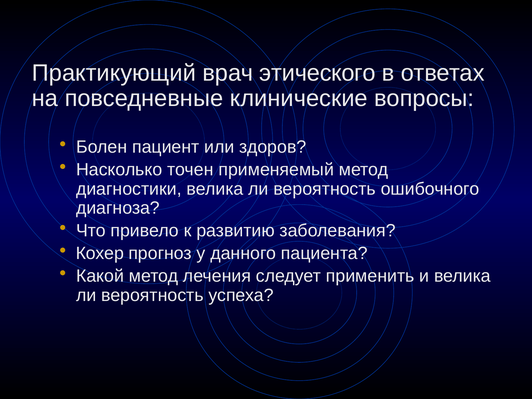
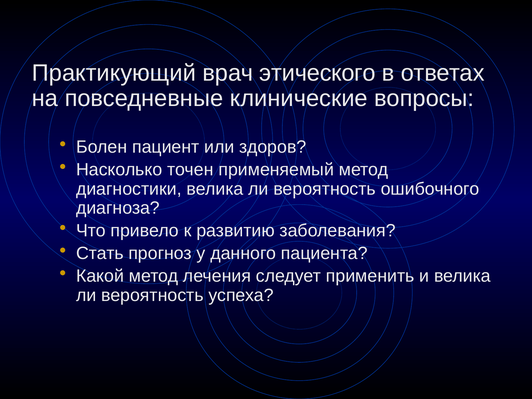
Кохер: Кохер -> Стать (100, 253)
